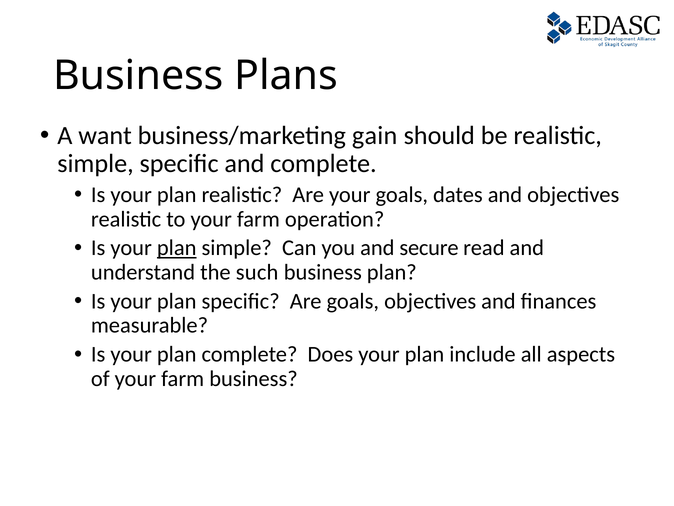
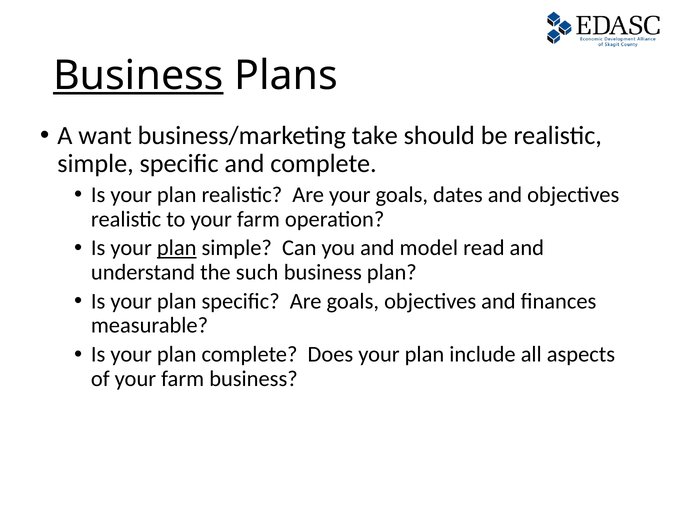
Business underline: none -> present (138, 75)
gain: gain -> take (375, 135)
secure: secure -> model (429, 248)
